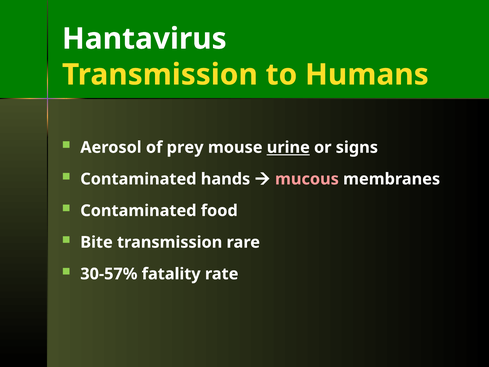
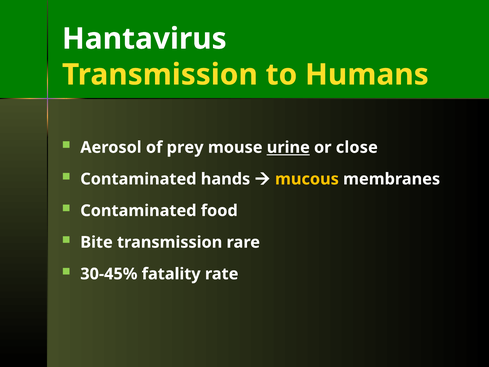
signs: signs -> close (357, 147)
mucous colour: pink -> yellow (307, 179)
30-57%: 30-57% -> 30-45% (109, 274)
